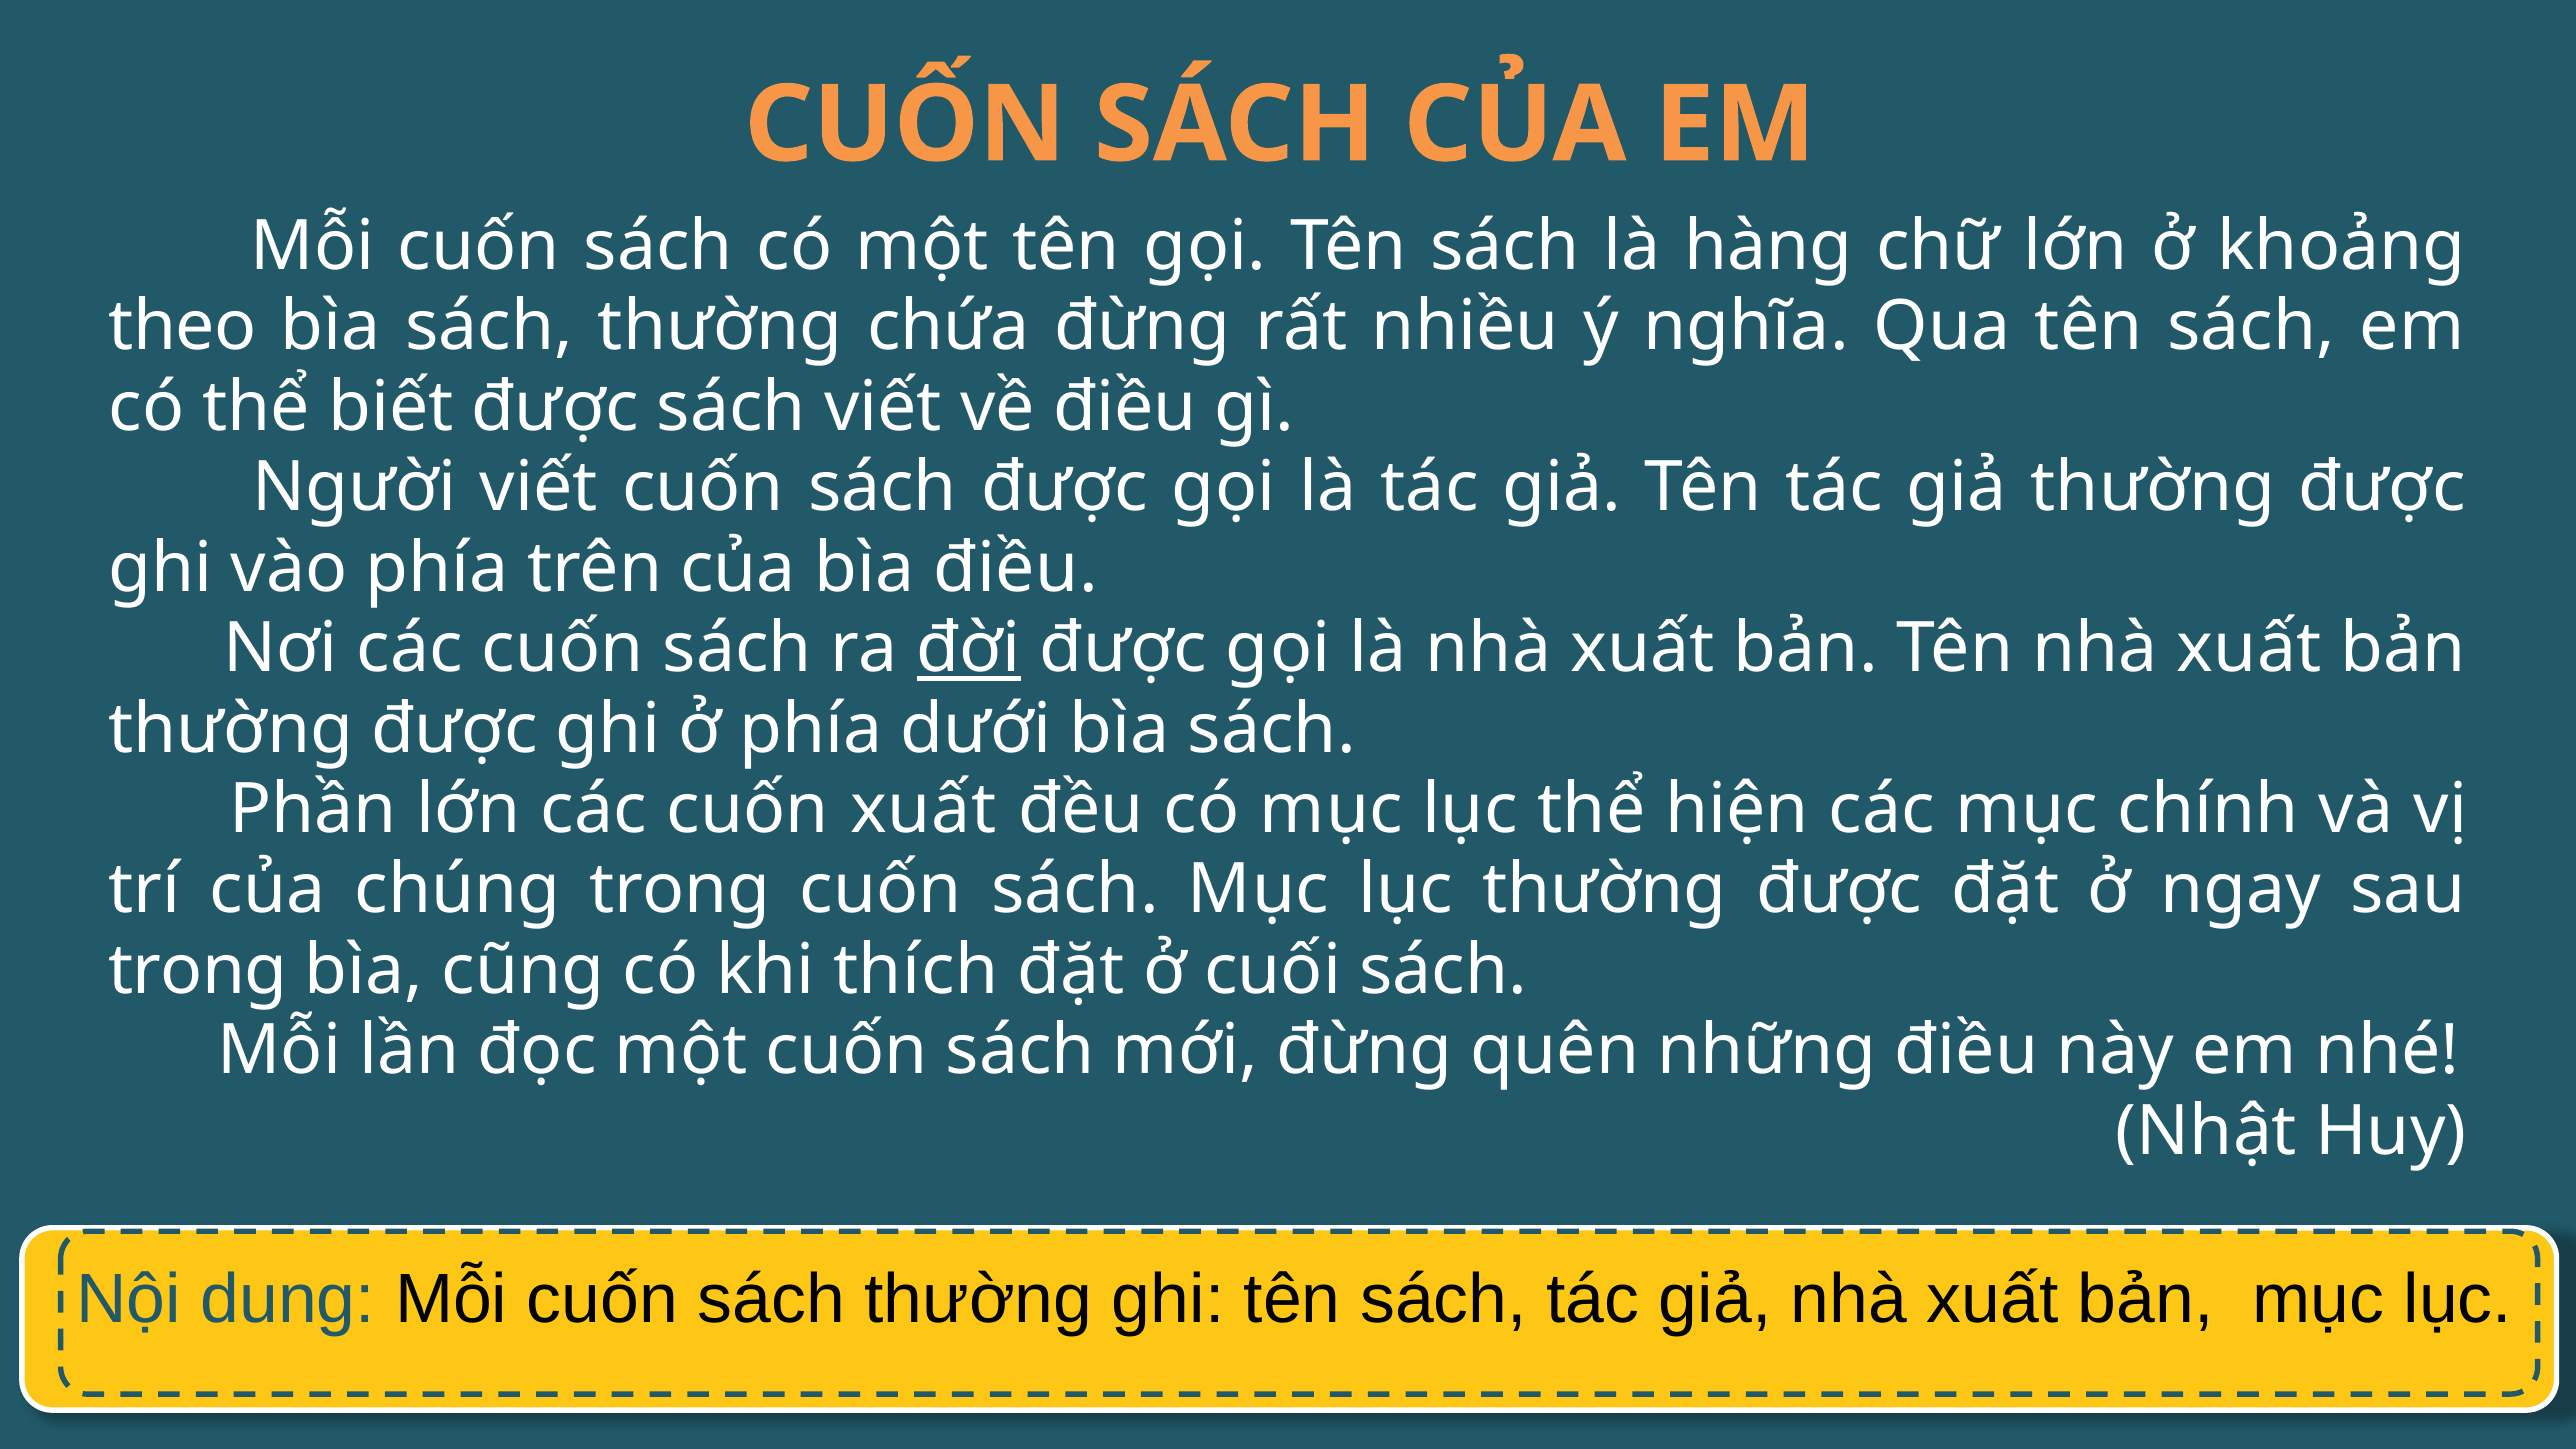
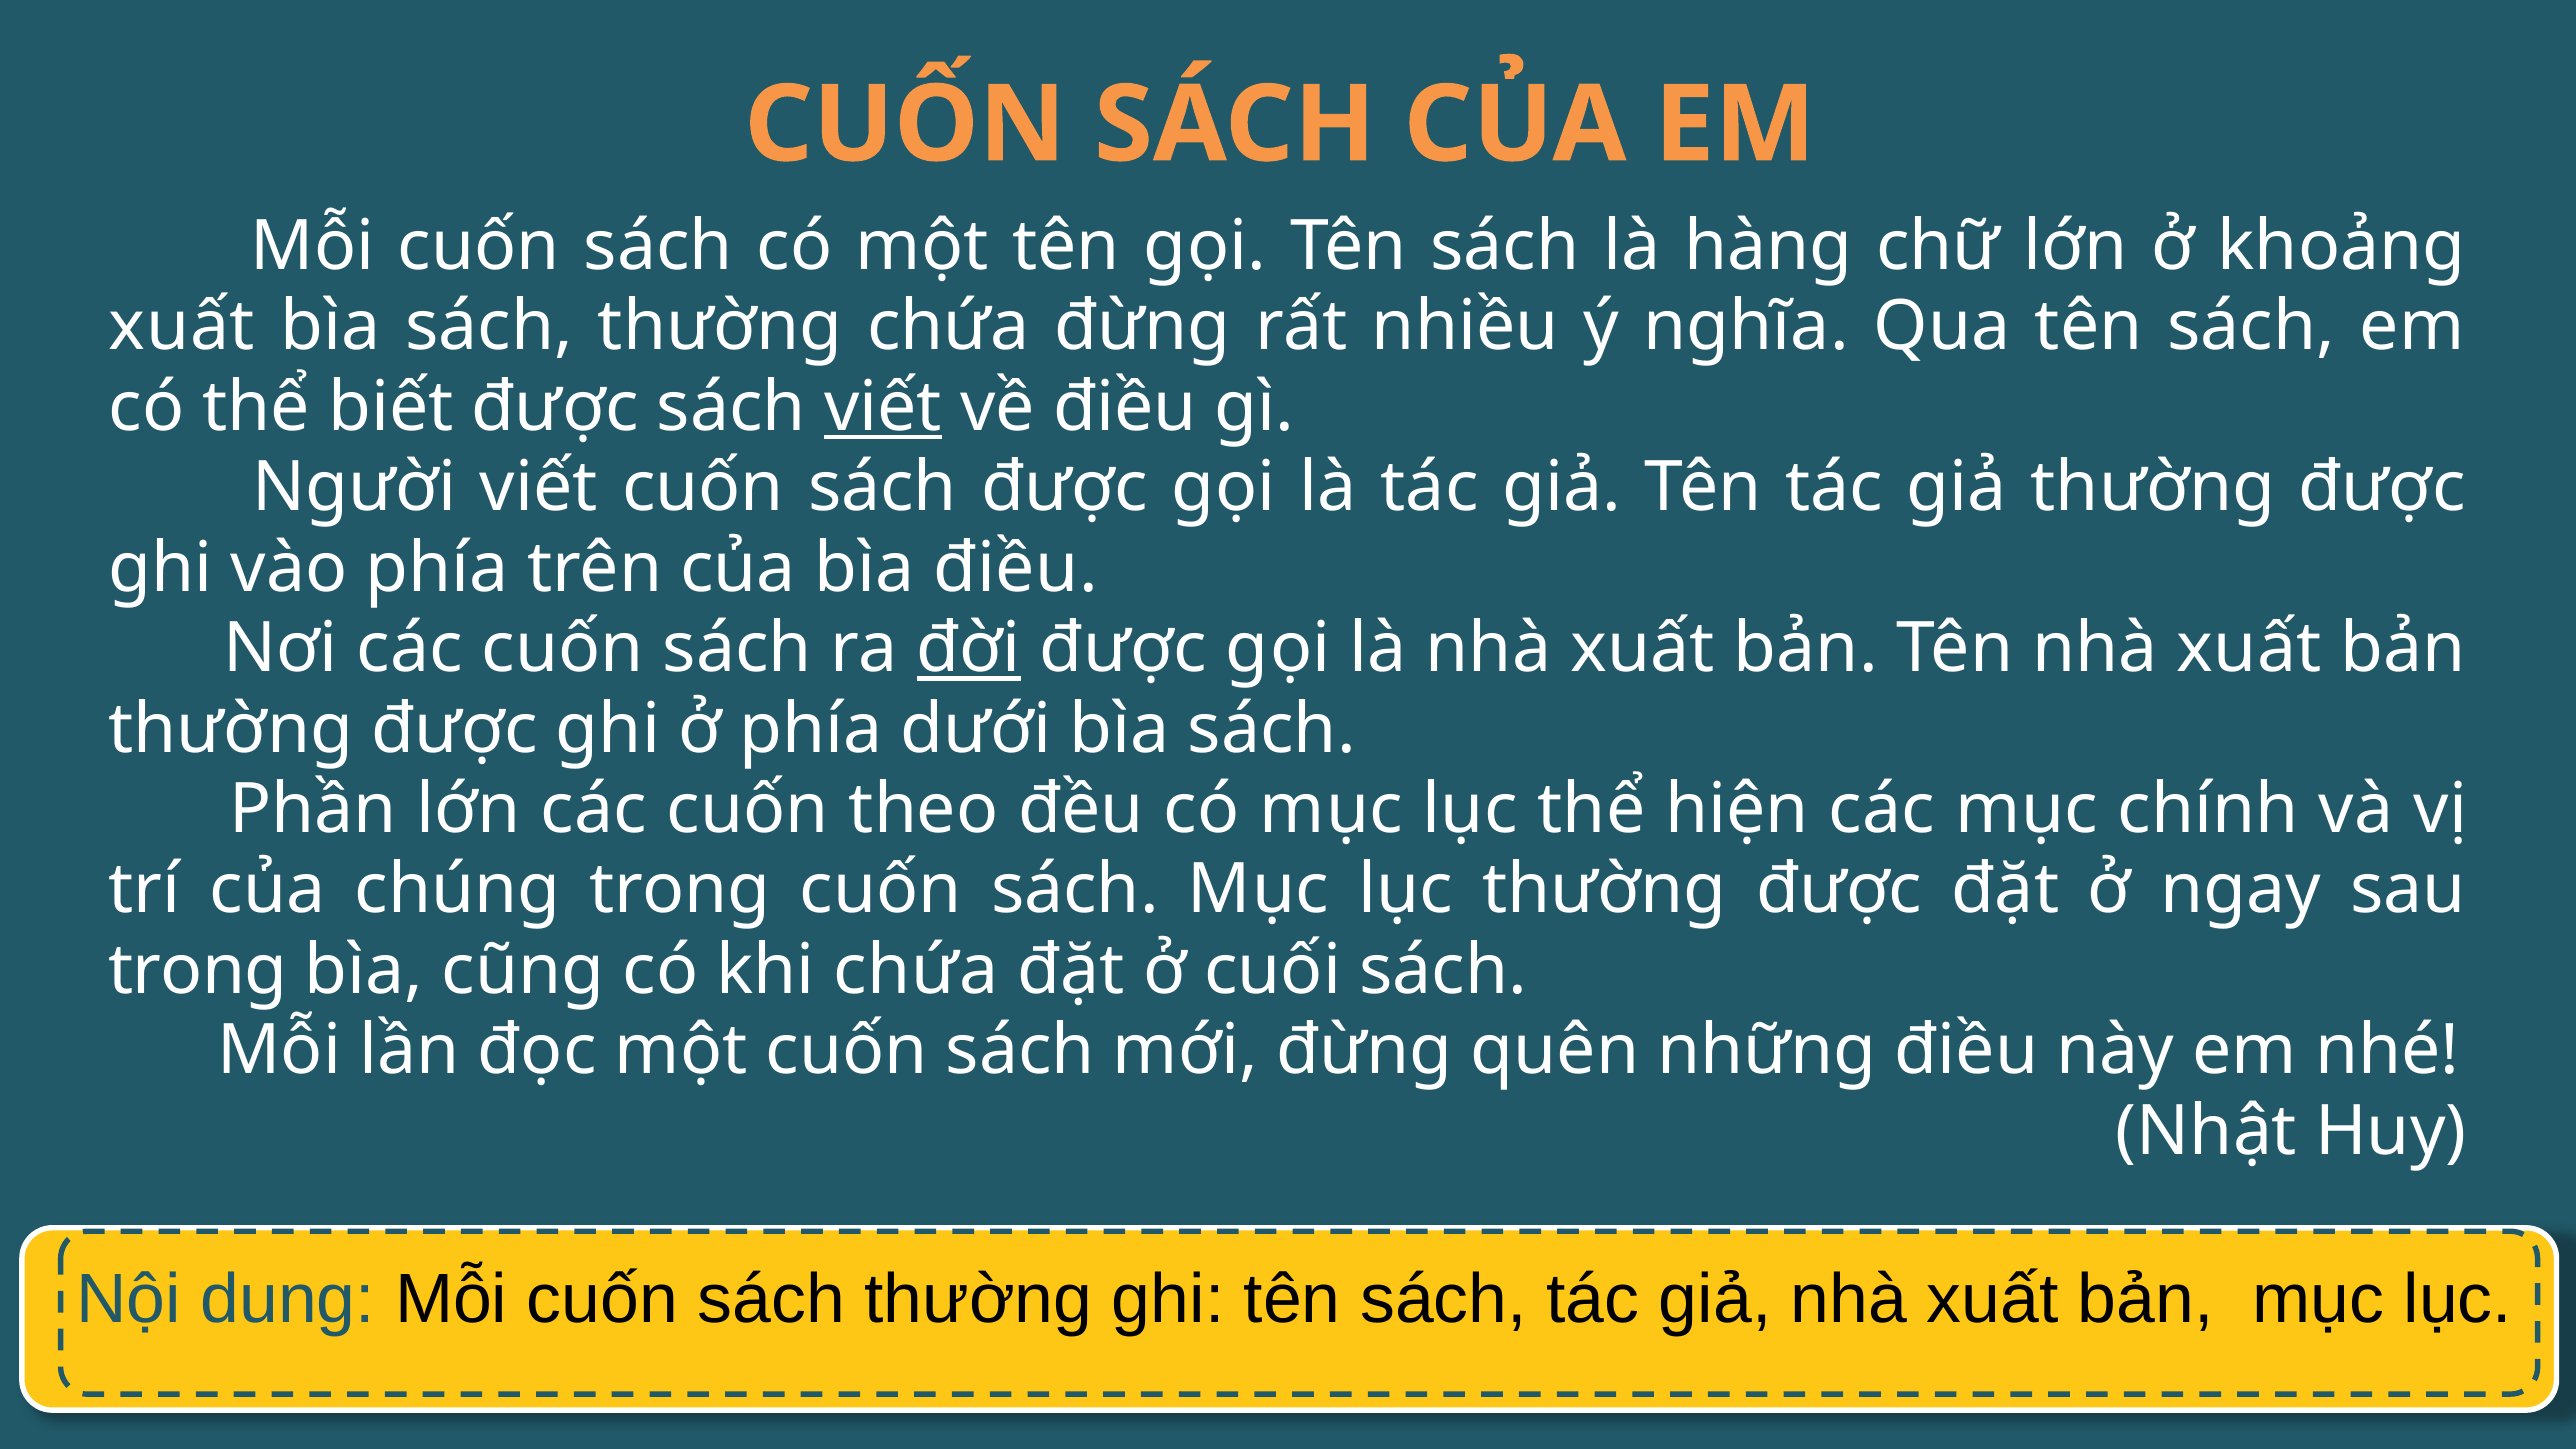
theo: theo -> xuất (182, 327)
viết underline: none -> present (883, 407)
cuốn xuất: xuất -> theo (924, 809)
khi thích: thích -> chứa (916, 970)
